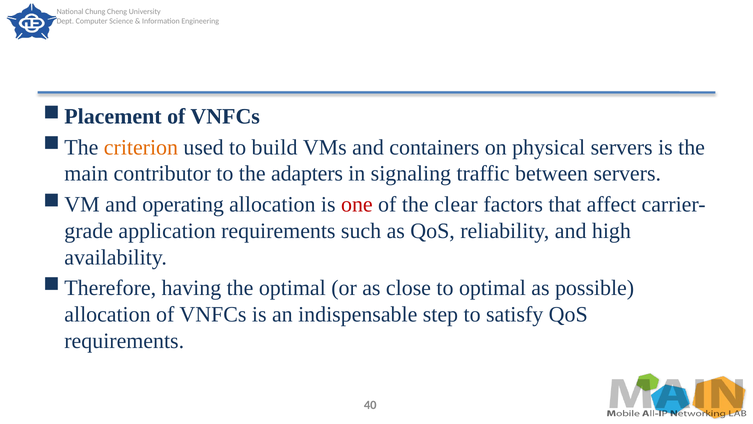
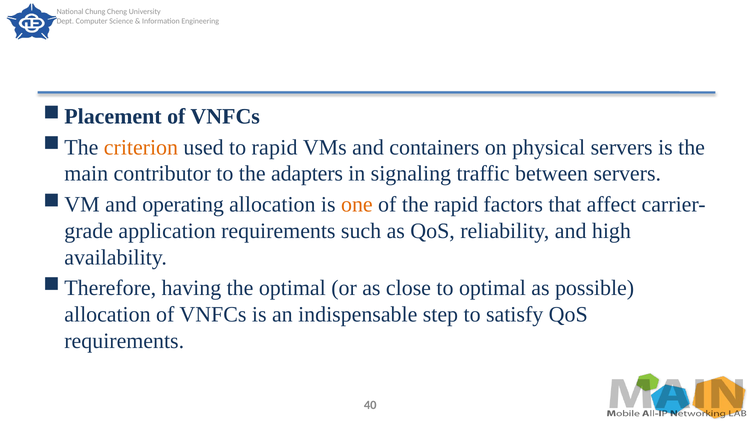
to build: build -> rapid (275, 147)
one colour: red -> orange (357, 204)
the clear: clear -> rapid (456, 204)
